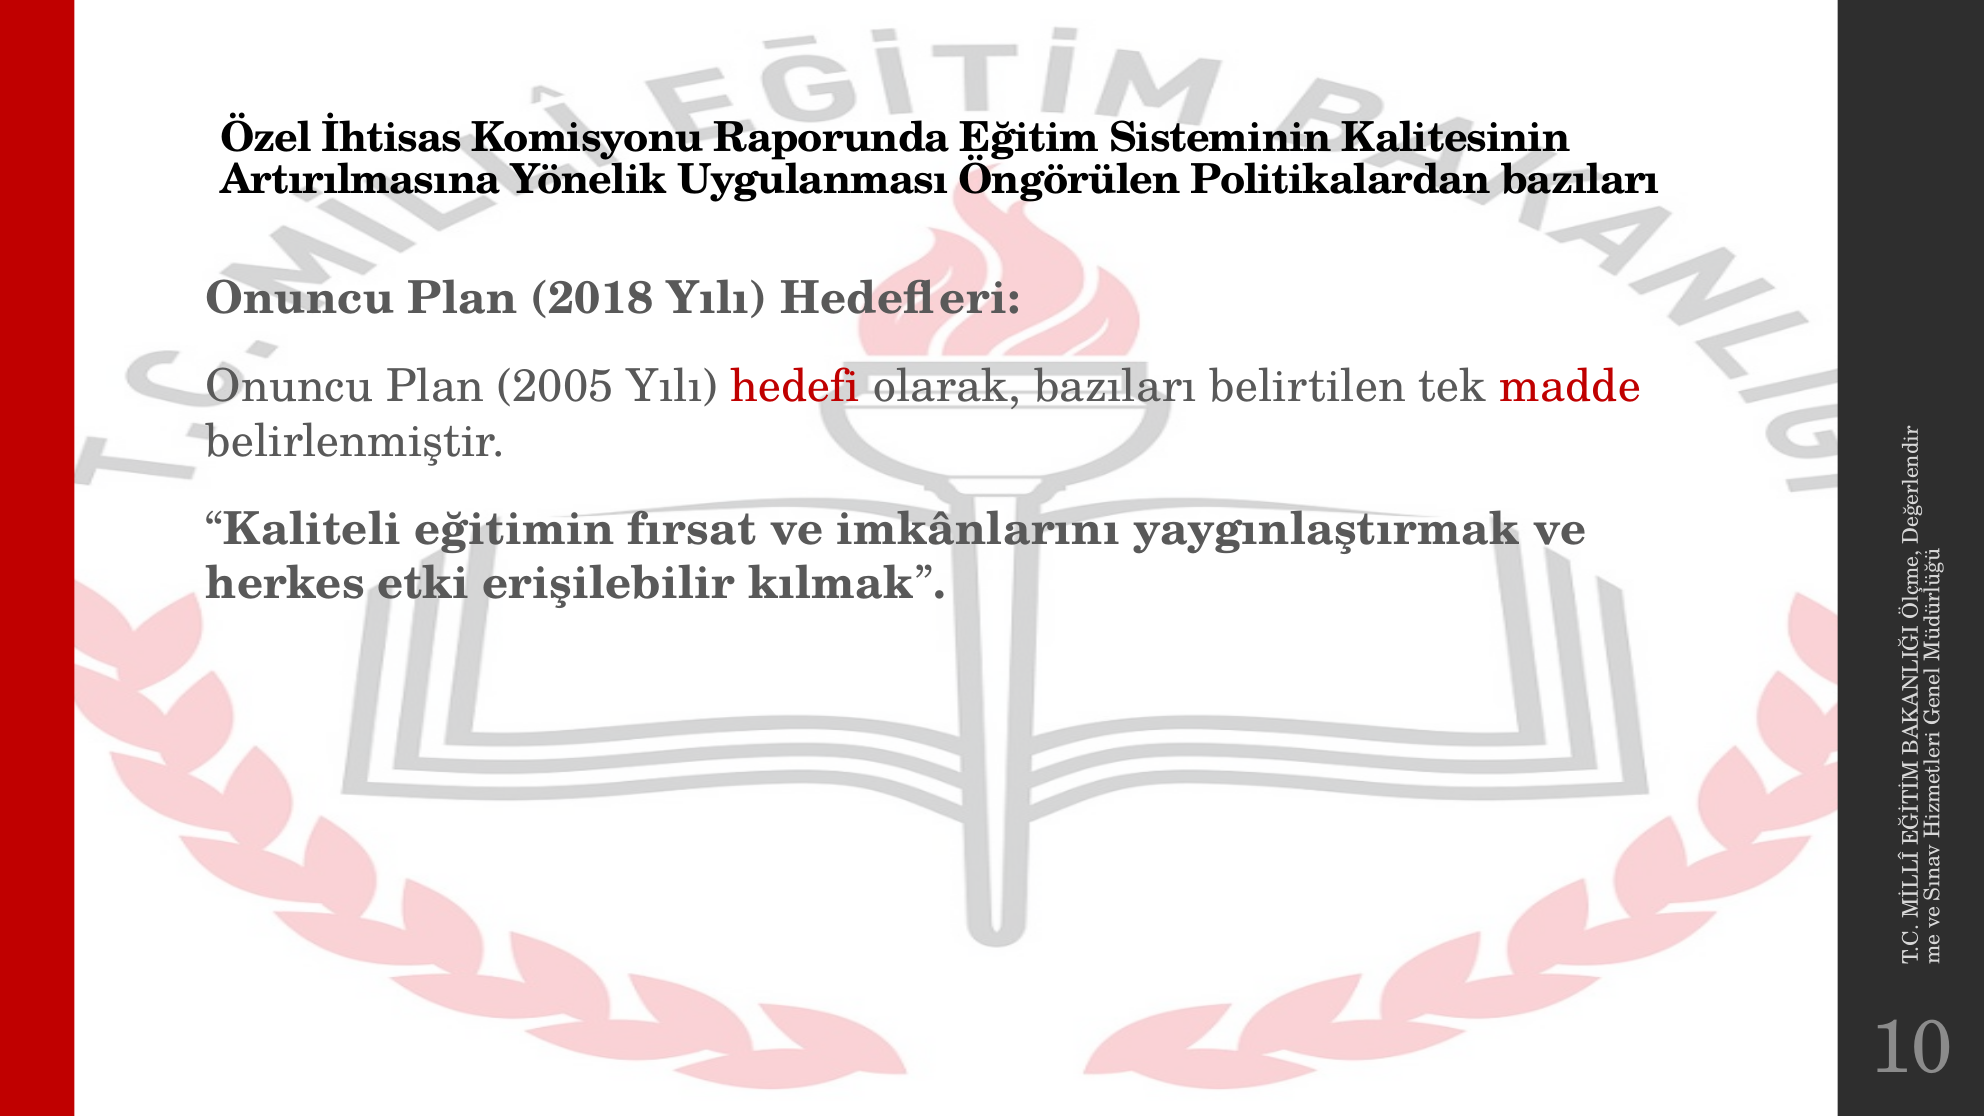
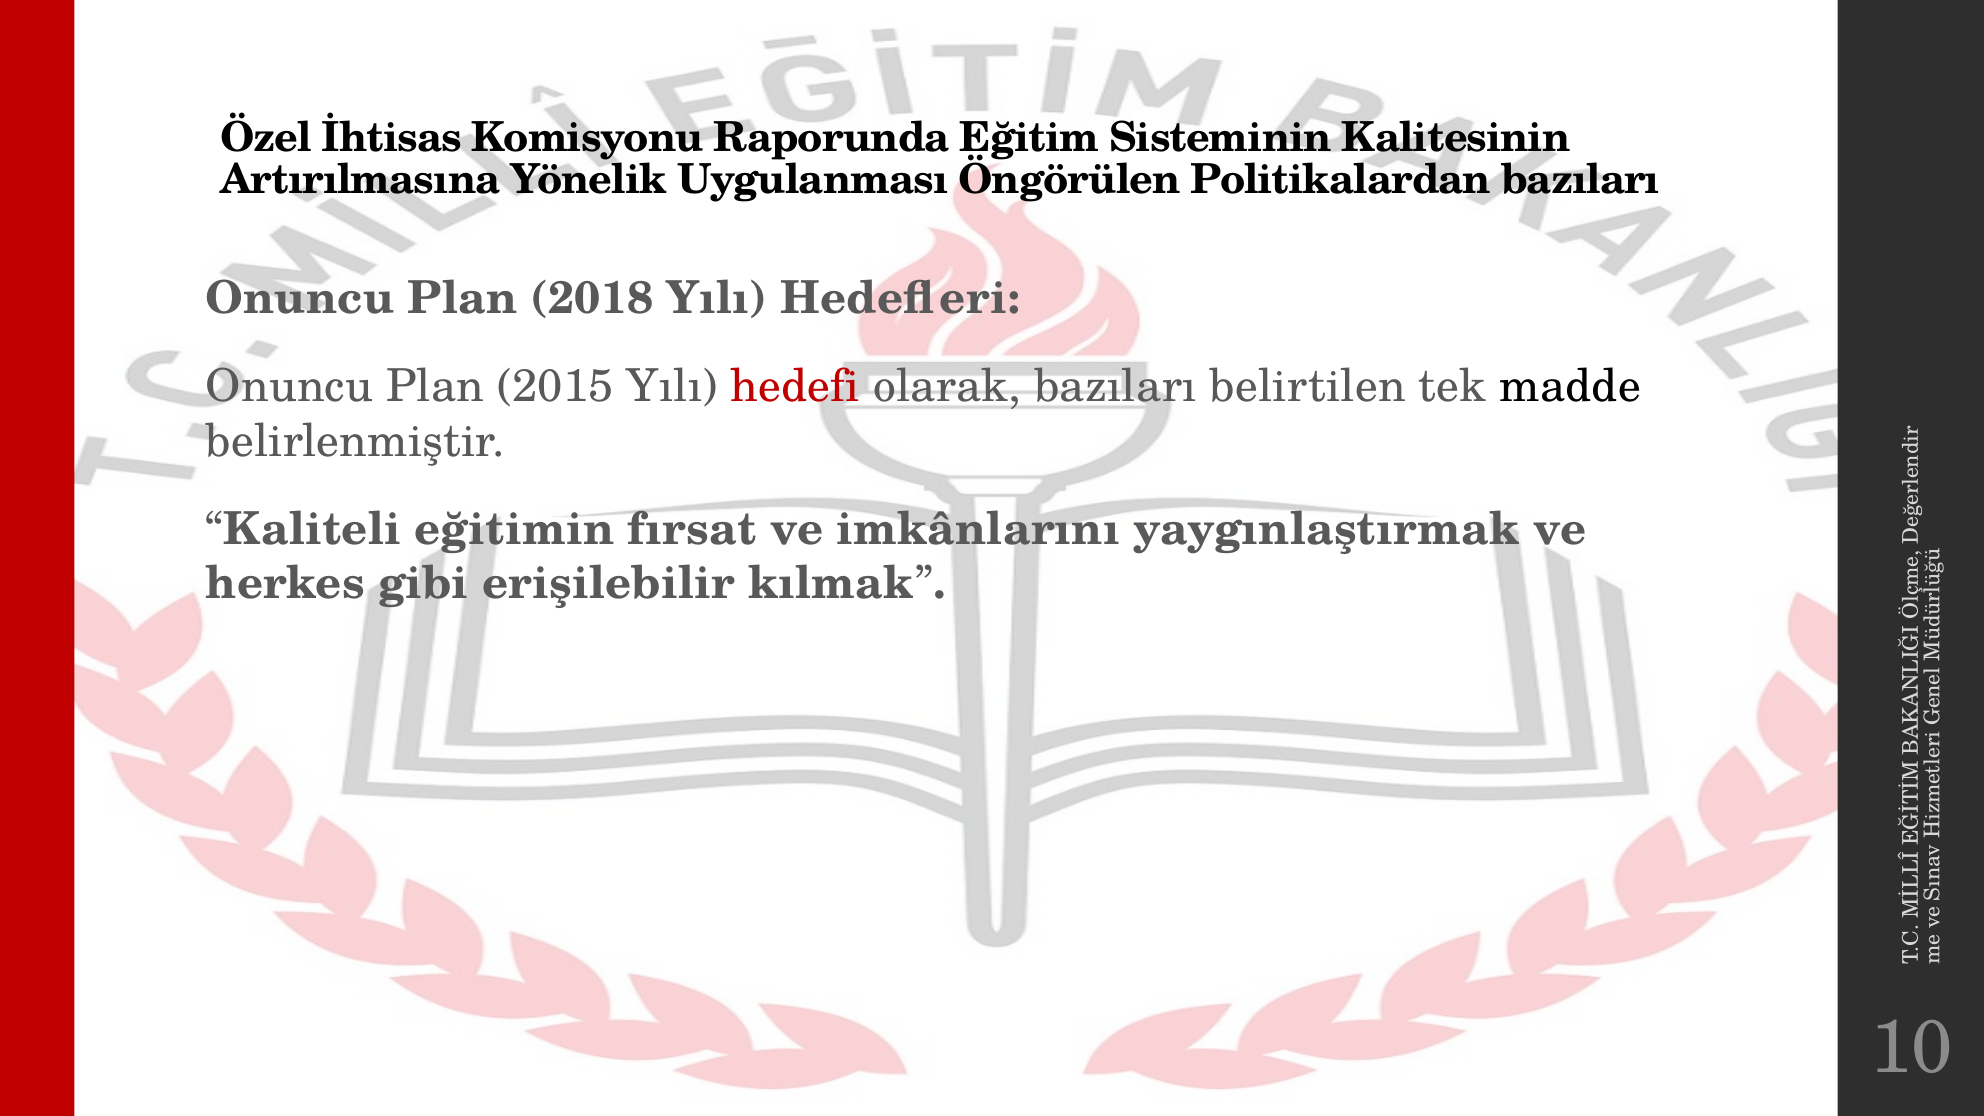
2005: 2005 -> 2015 (556, 387)
madde colour: red -> black (1570, 387)
etki: etki -> gibi (423, 584)
